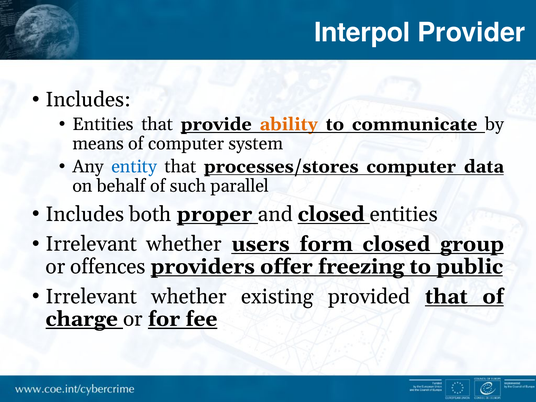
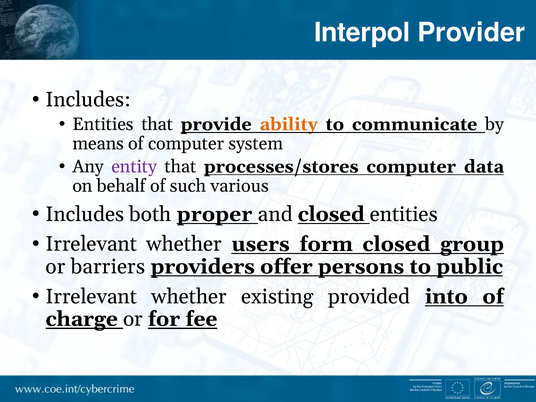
entity colour: blue -> purple (134, 167)
parallel: parallel -> various (240, 186)
offences: offences -> barriers (108, 267)
freezing: freezing -> persons (361, 267)
provided that: that -> into (446, 297)
